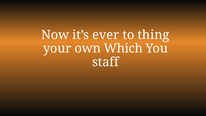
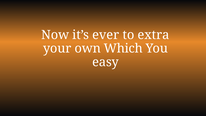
thing: thing -> extra (153, 35)
staff: staff -> easy (105, 62)
